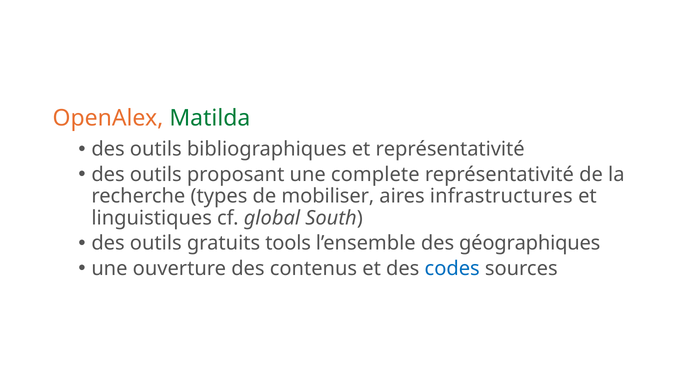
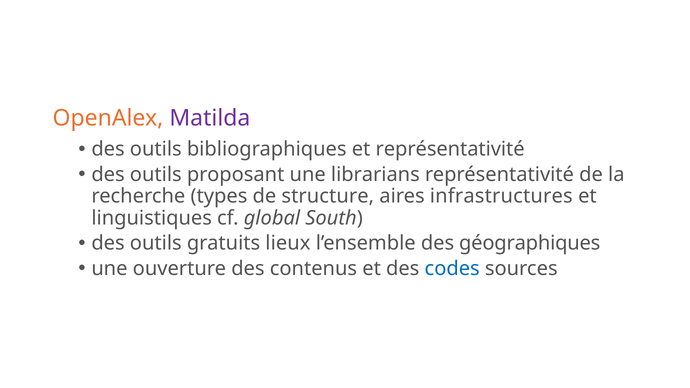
Matilda colour: green -> purple (210, 118)
complete: complete -> librarians (375, 175)
mobiliser: mobiliser -> structure (328, 196)
tools: tools -> lieux (288, 243)
